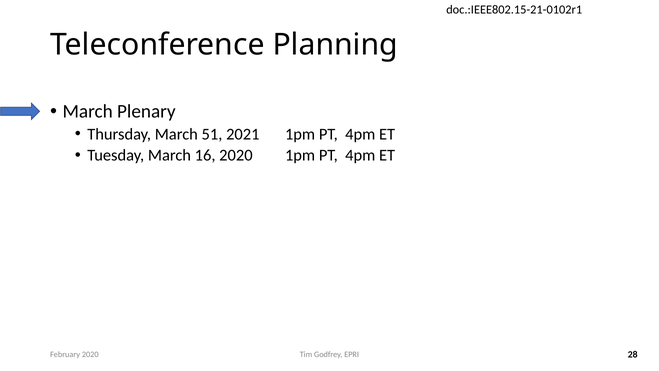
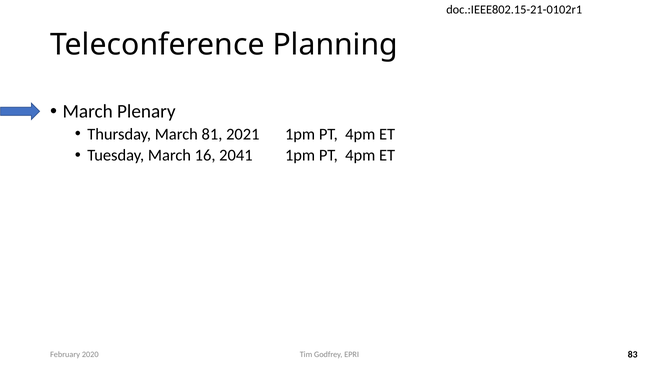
51: 51 -> 81 (212, 134)
16 2020: 2020 -> 2041 (236, 155)
28: 28 -> 83 (633, 354)
